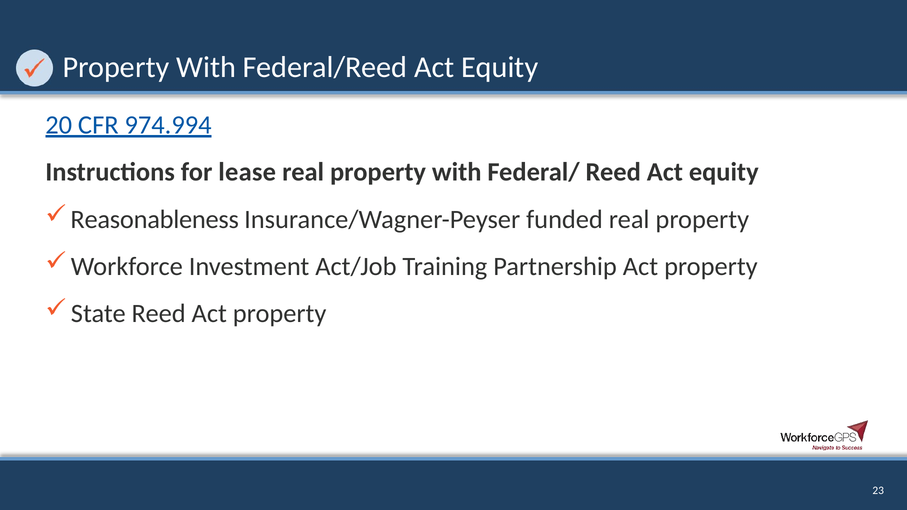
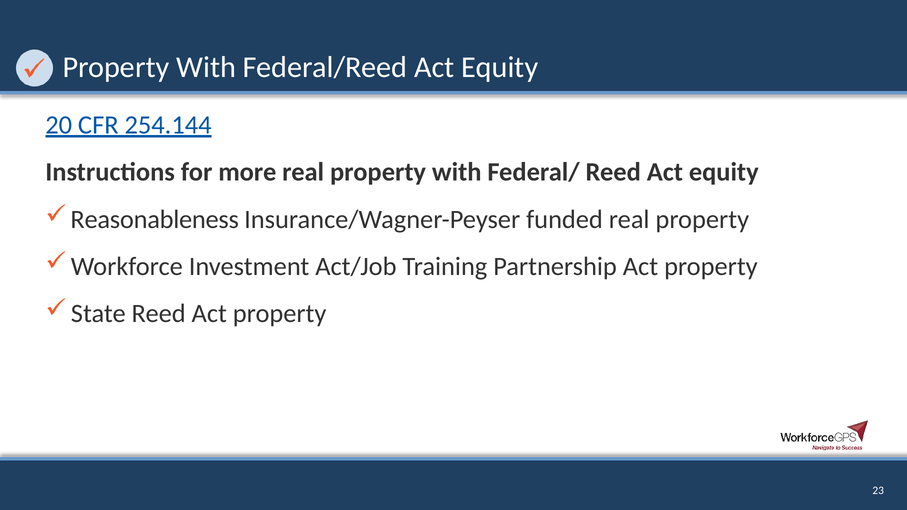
974.994: 974.994 -> 254.144 (168, 125)
lease: lease -> more (247, 172)
